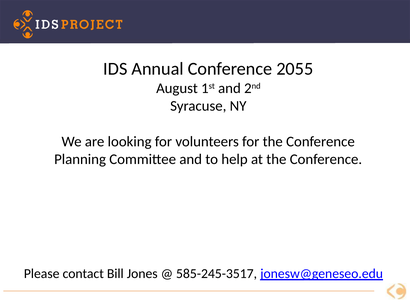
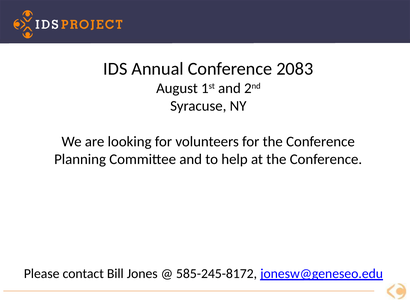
2055: 2055 -> 2083 (295, 69)
585-245-3517: 585-245-3517 -> 585-245-8172 (217, 274)
